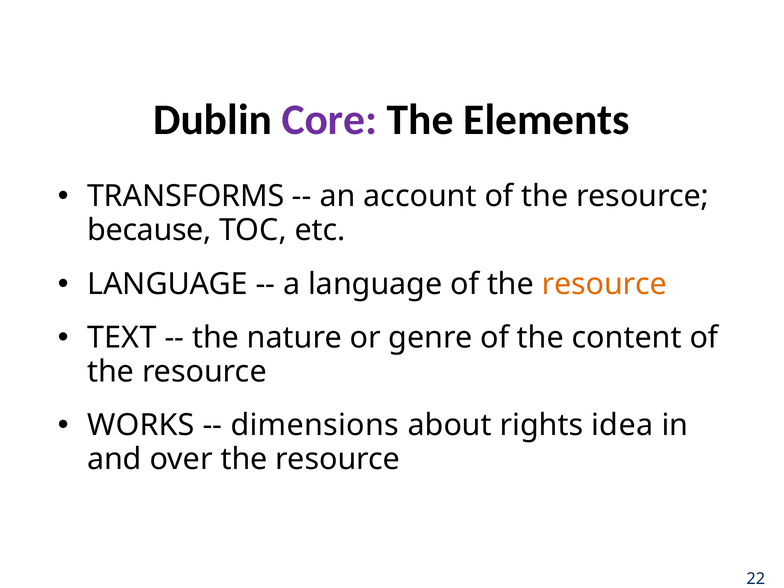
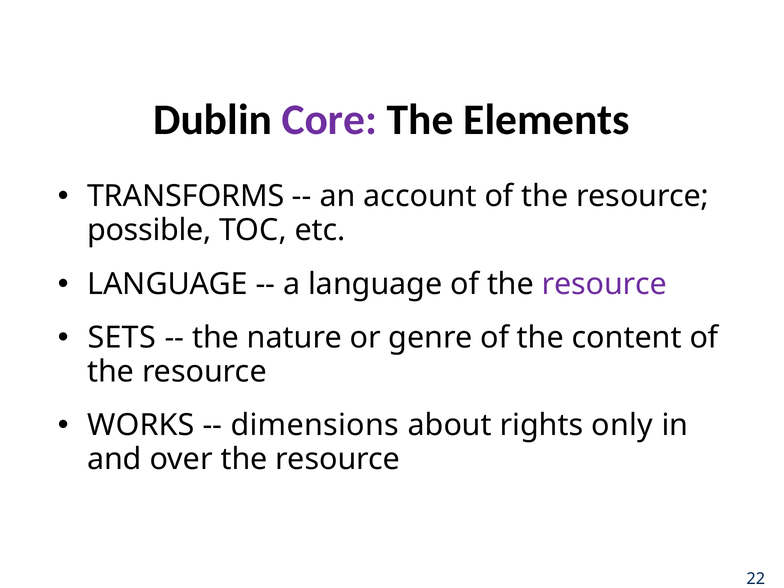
because: because -> possible (149, 230)
resource colour: orange -> purple (604, 284)
TEXT: TEXT -> SETS (122, 338)
idea: idea -> only (622, 425)
